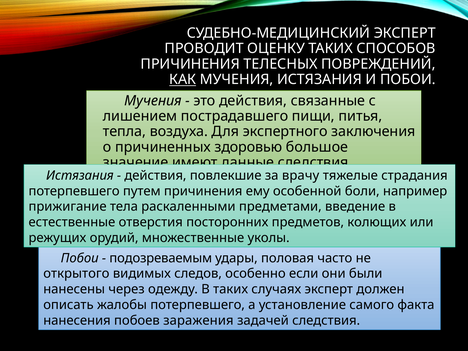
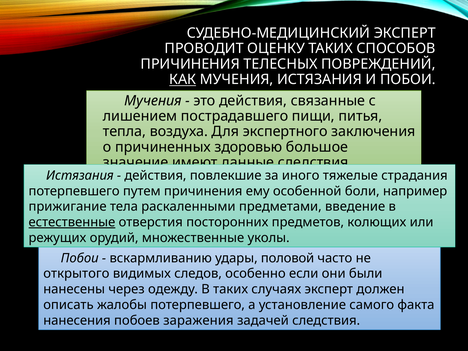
врачу: врачу -> иного (301, 175)
естественные underline: none -> present (72, 222)
подозреваемым: подозреваемым -> вскармливанию (161, 258)
половая: половая -> половой (288, 258)
